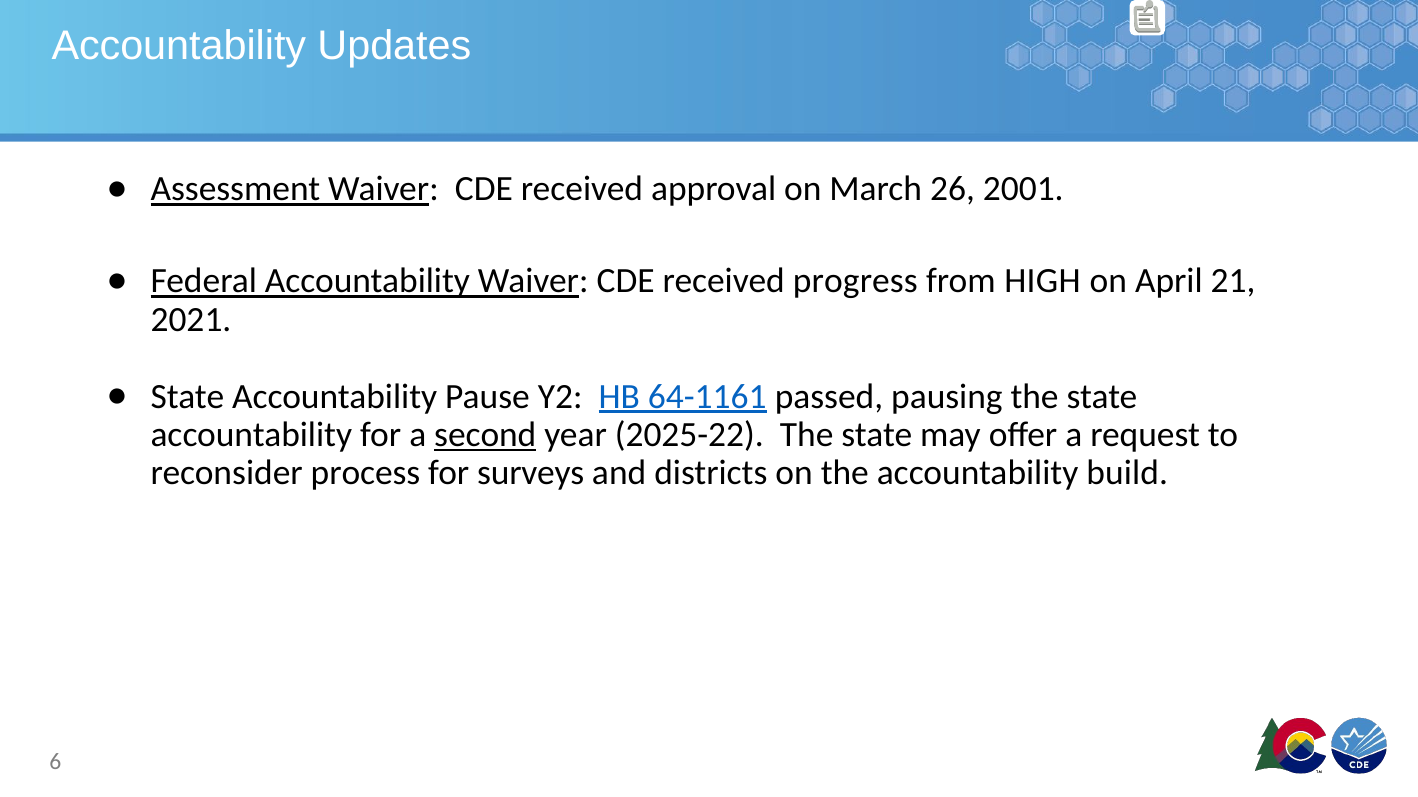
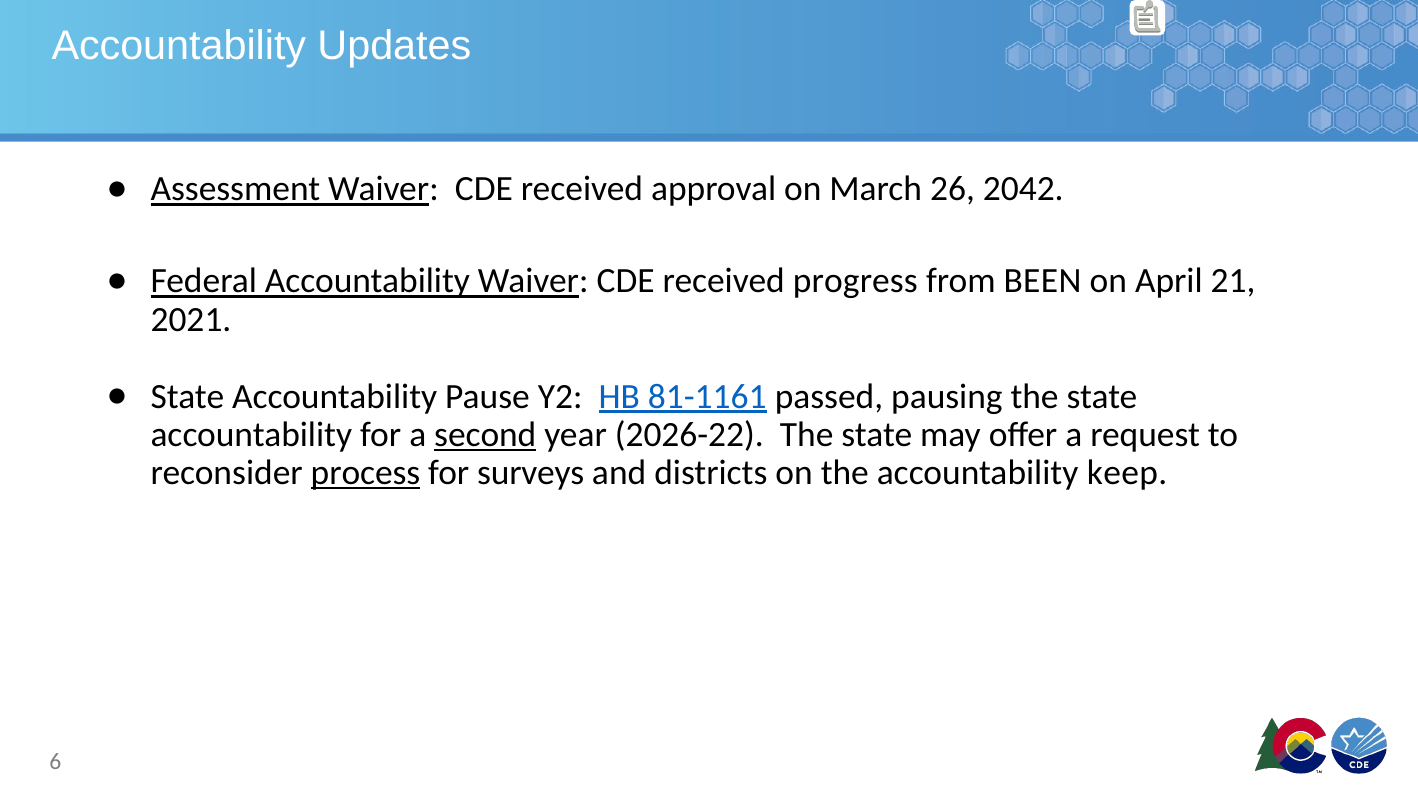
2001: 2001 -> 2042 (1023, 189)
HIGH: HIGH -> BEEN (1043, 281)
64-1161: 64-1161 -> 81-1161 (707, 397)
2025-22: 2025-22 -> 2026-22 (689, 435)
process underline: none -> present (366, 473)
build: build -> keep (1127, 473)
